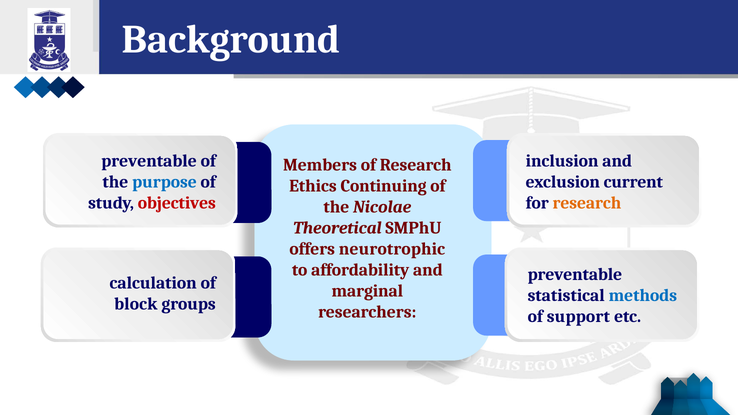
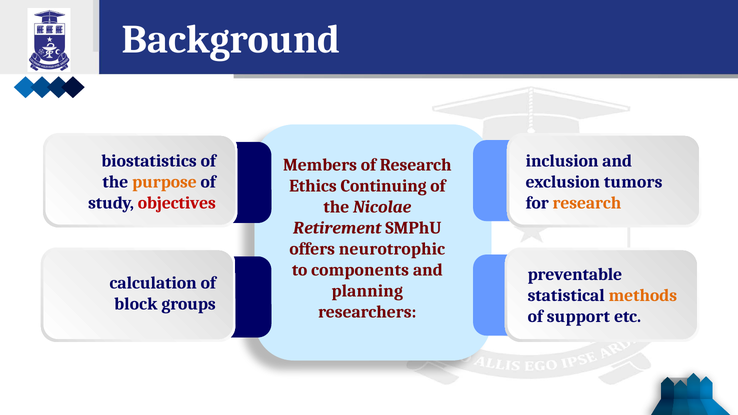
preventable: preventable -> biostatistics (149, 161)
purpose colour: blue -> orange (164, 182)
current: current -> tumors (633, 182)
Theoretical: Theoretical -> Retirement (337, 228)
affordability: affordability -> components (360, 270)
marginal: marginal -> planning (367, 291)
methods colour: blue -> orange (643, 296)
